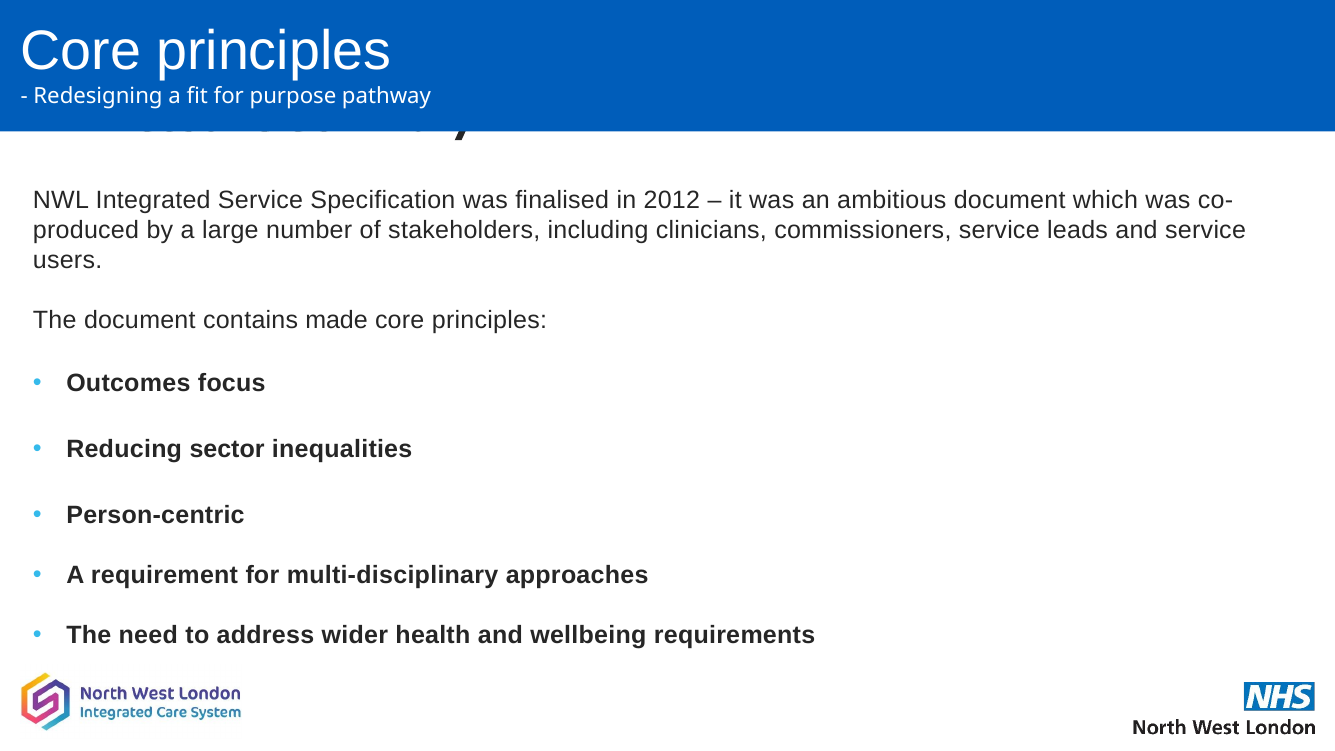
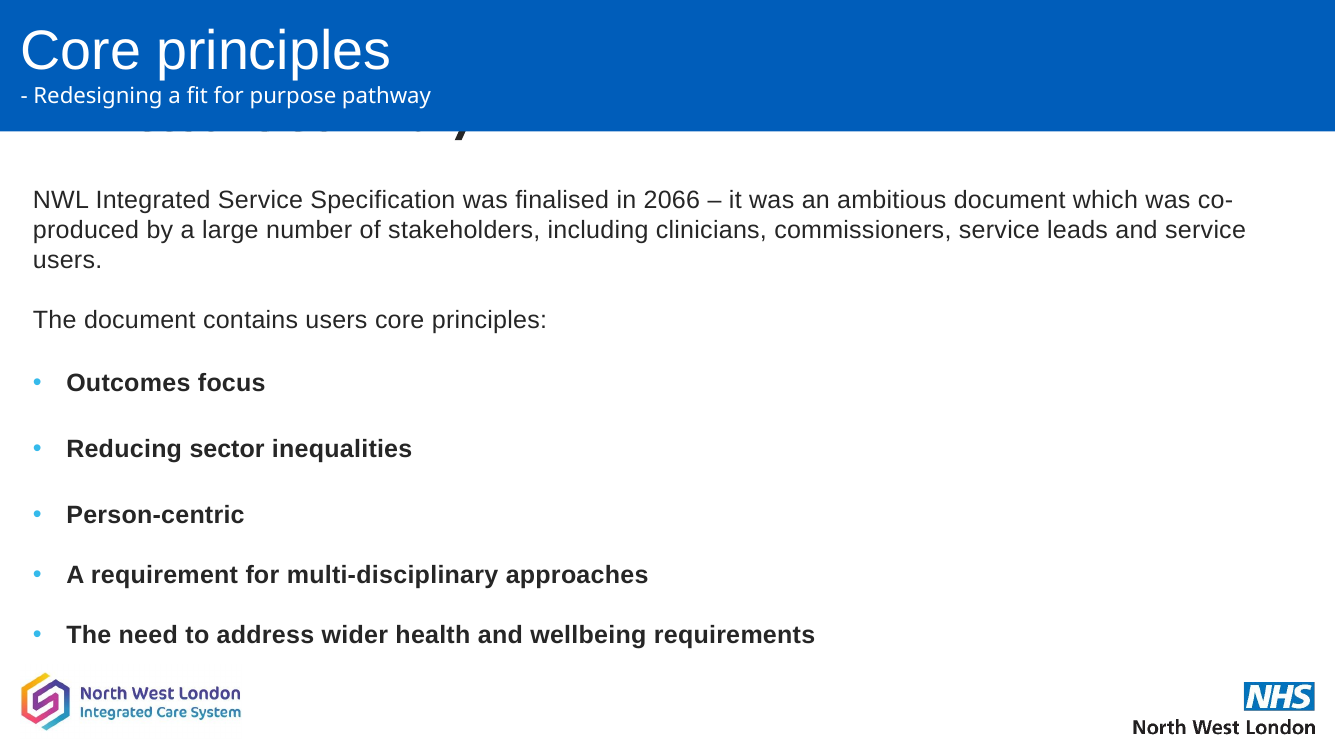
2012: 2012 -> 2066 (672, 200)
contains made: made -> users (336, 320)
